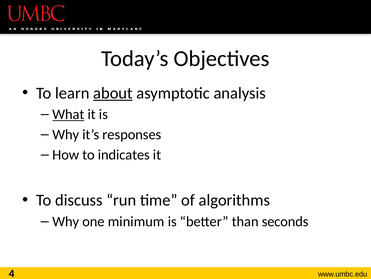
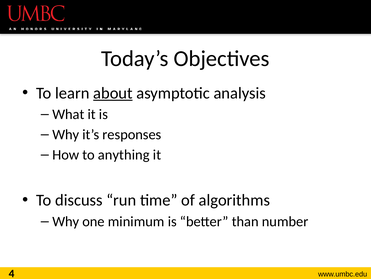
What underline: present -> none (68, 114)
indicates: indicates -> anything (124, 155)
seconds: seconds -> number (285, 221)
